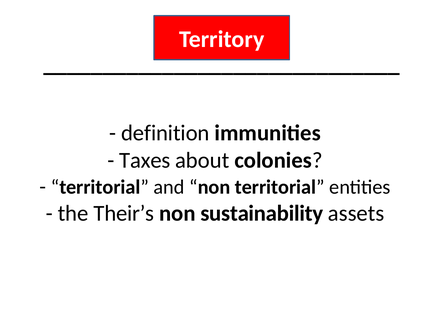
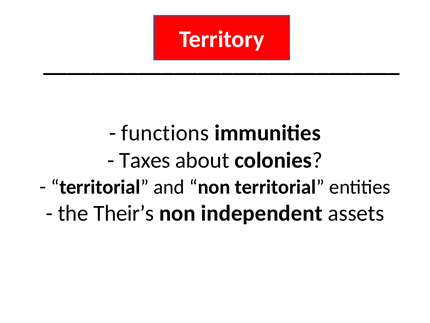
definition: definition -> functions (165, 133)
sustainability: sustainability -> independent (262, 213)
